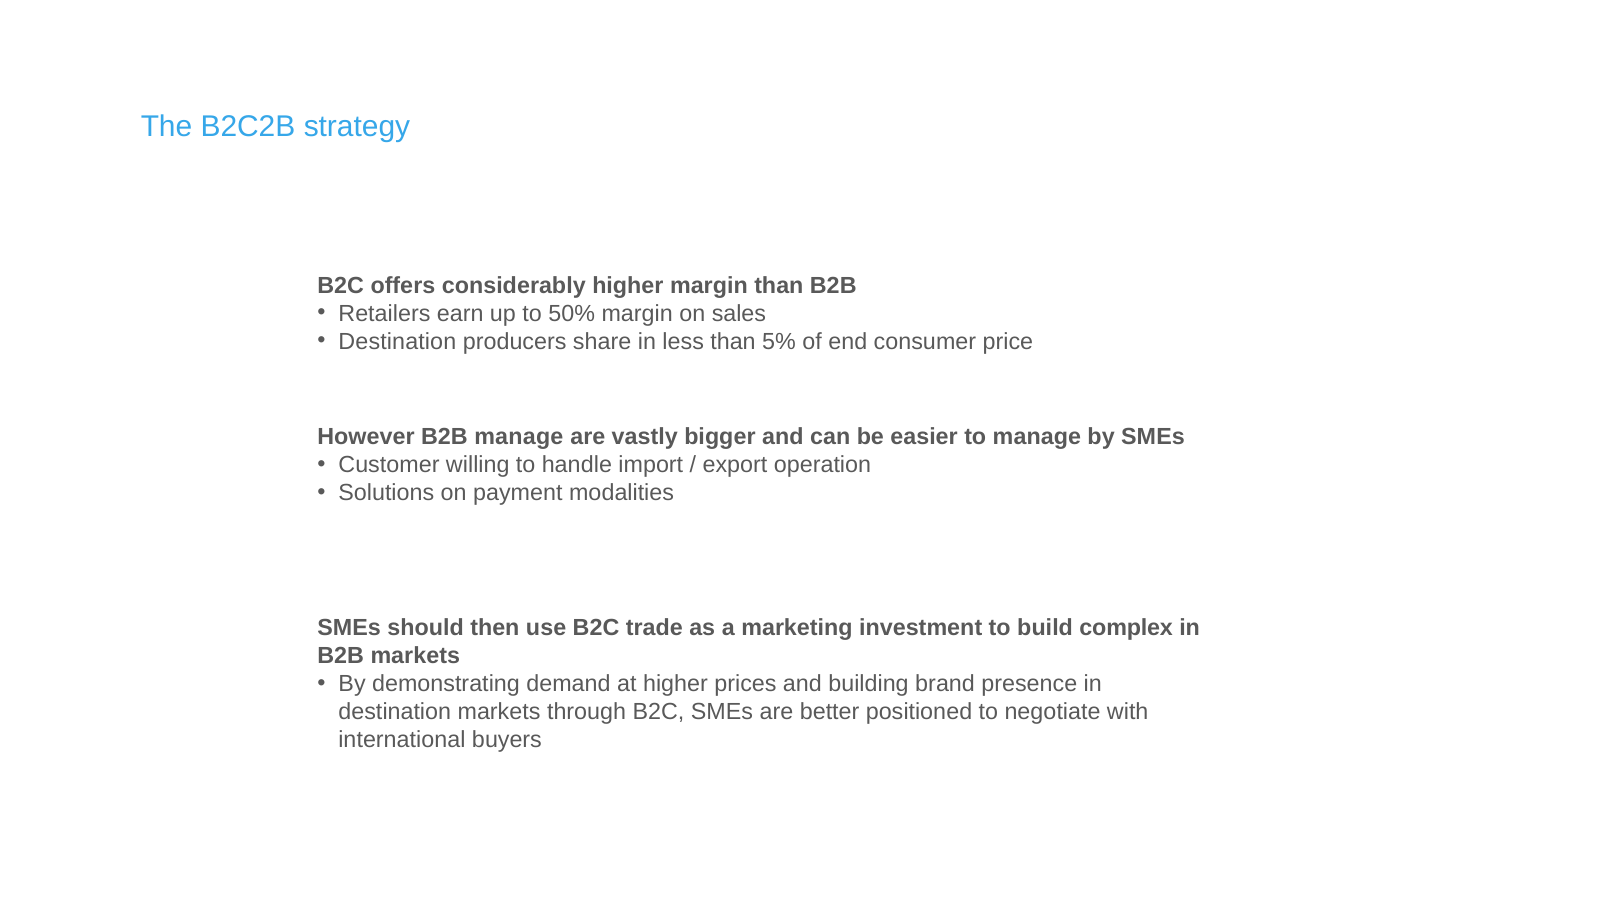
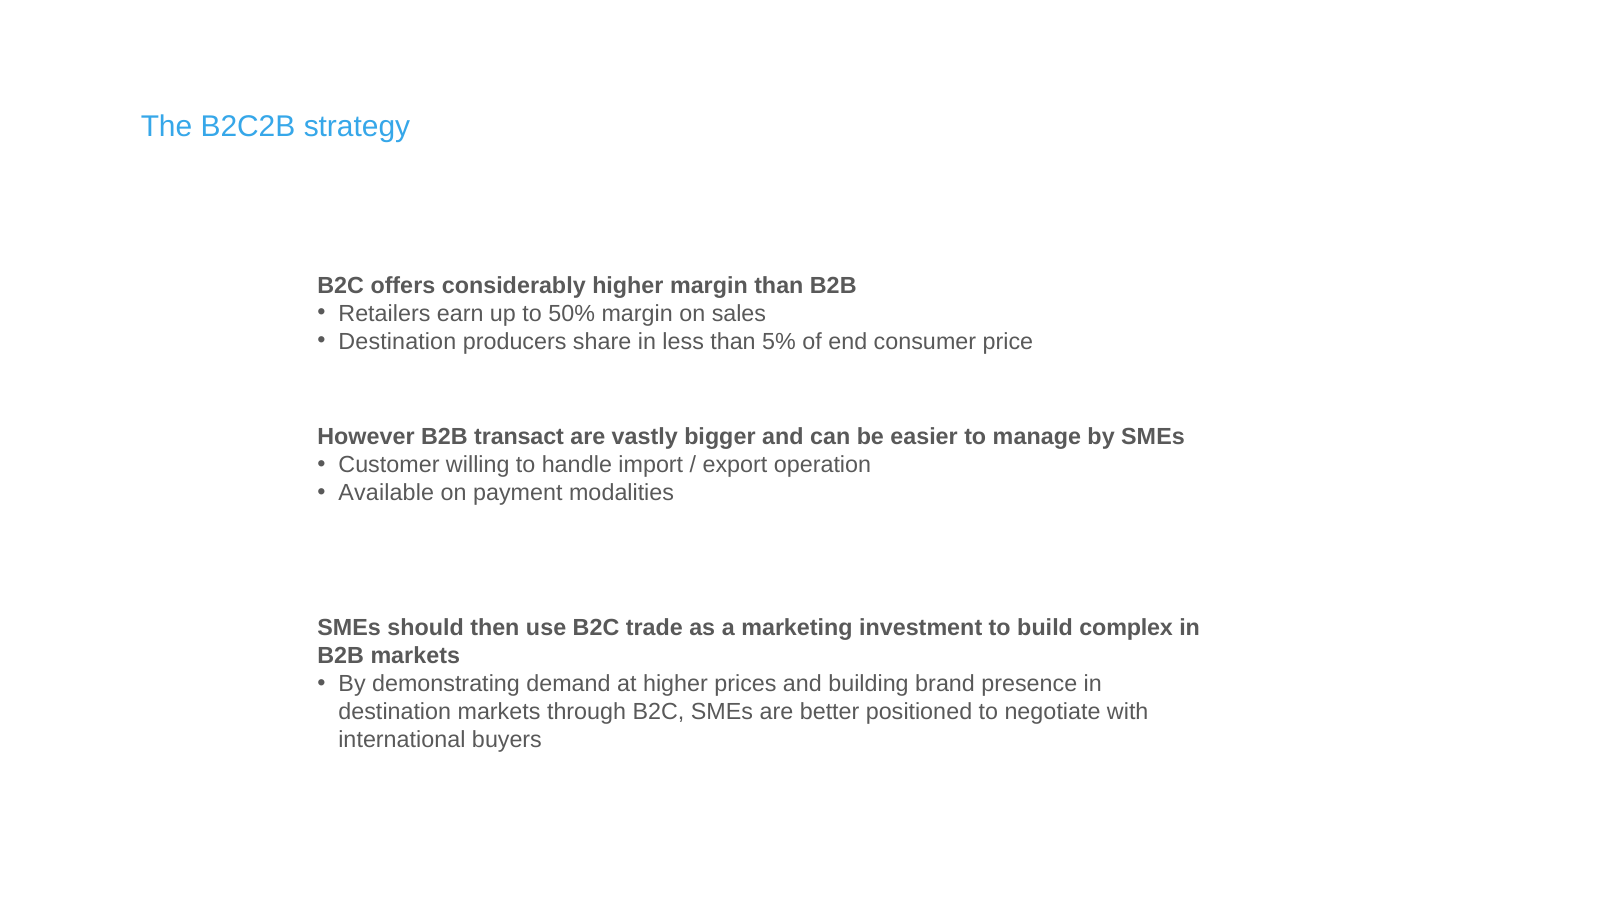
B2B manage: manage -> transact (519, 437)
Solutions: Solutions -> Available (386, 493)
